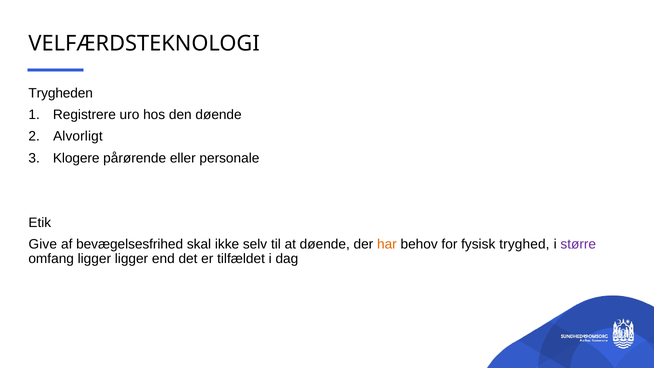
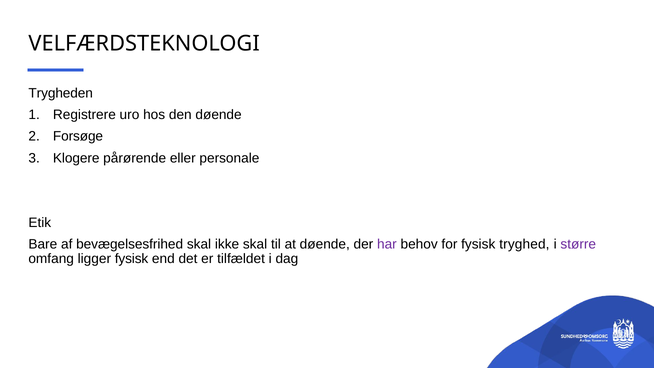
Alvorligt: Alvorligt -> Forsøge (78, 136)
Give: Give -> Bare (43, 244)
ikke selv: selv -> skal (255, 244)
har colour: orange -> purple (387, 244)
ligger ligger: ligger -> fysisk (132, 259)
